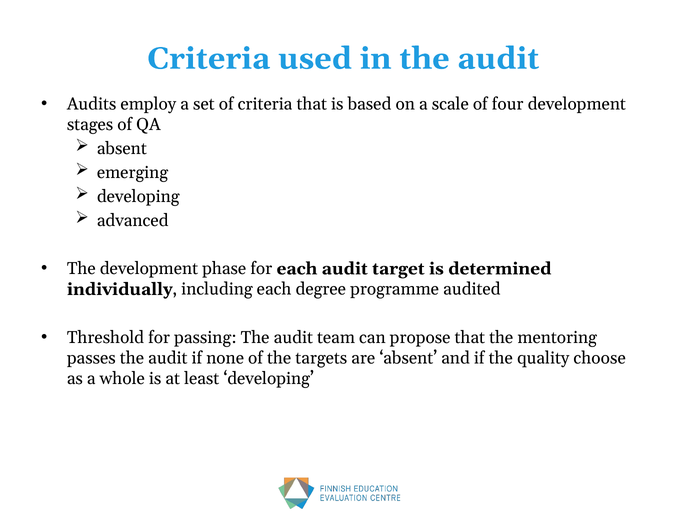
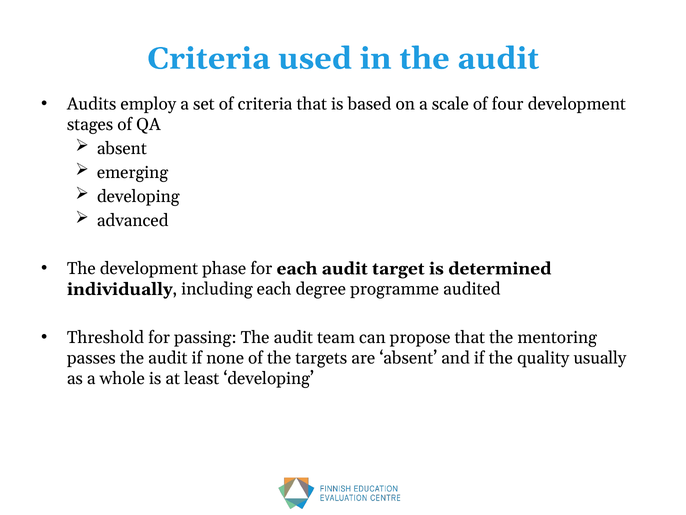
choose: choose -> usually (600, 358)
